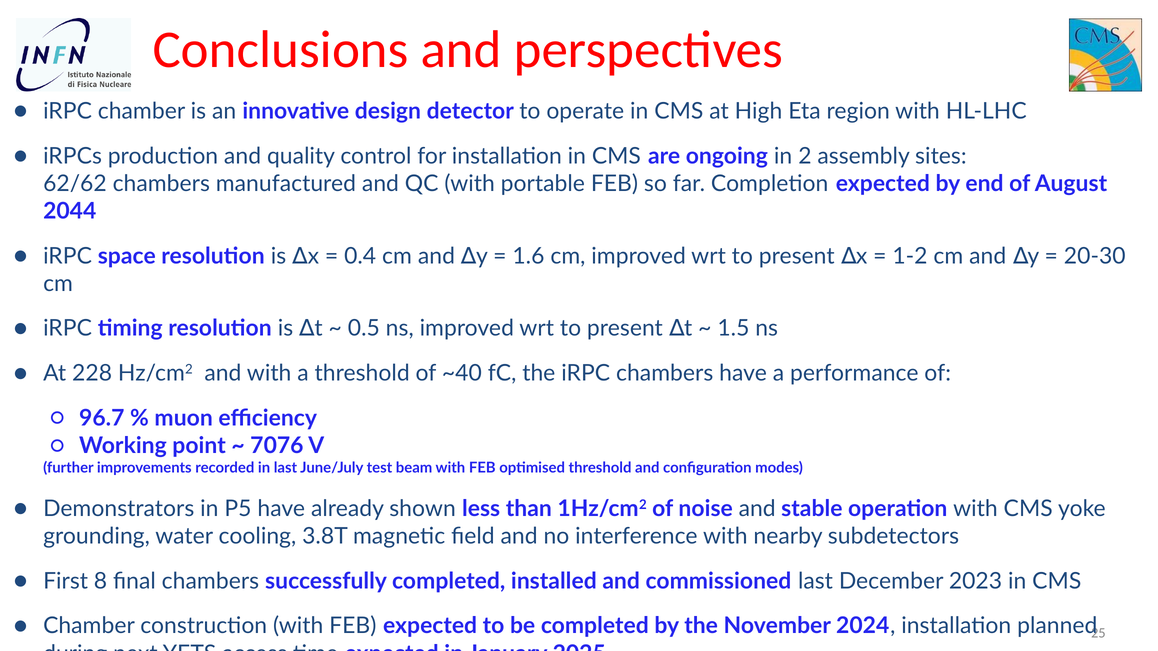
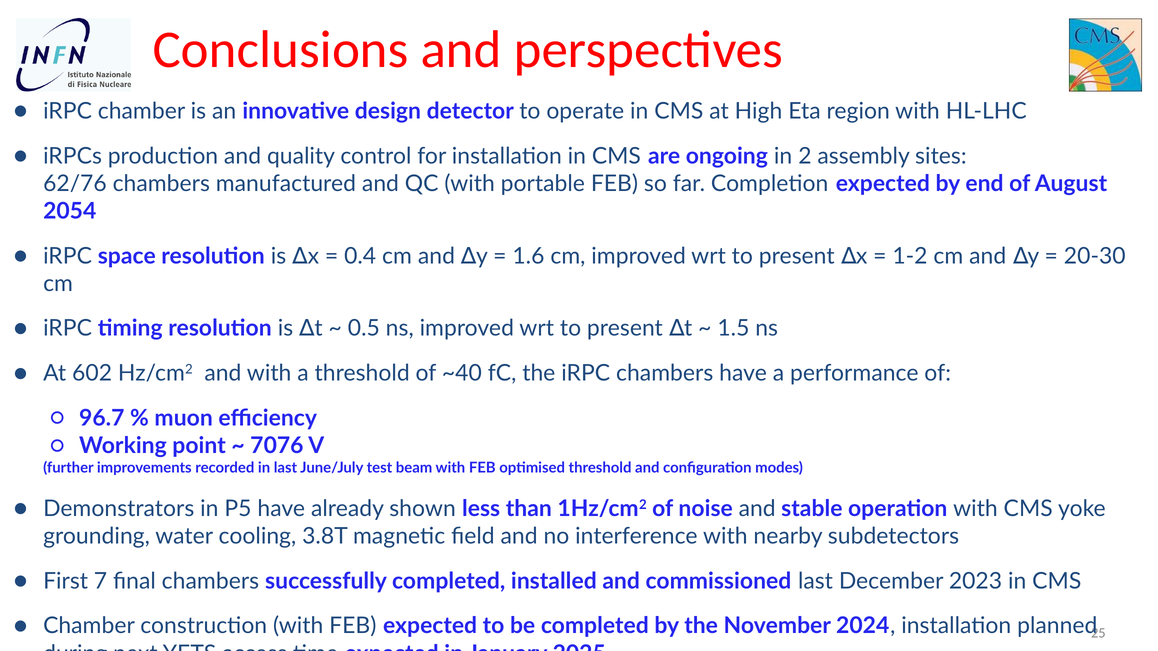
62/62: 62/62 -> 62/76 (75, 184)
2044: 2044 -> 2054 (70, 211)
228: 228 -> 602 (92, 374)
8: 8 -> 7 (101, 581)
